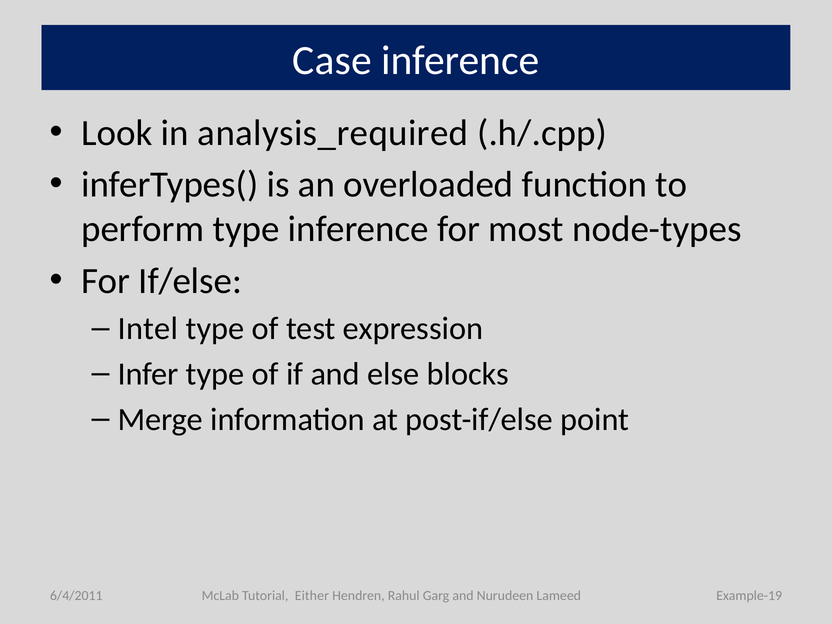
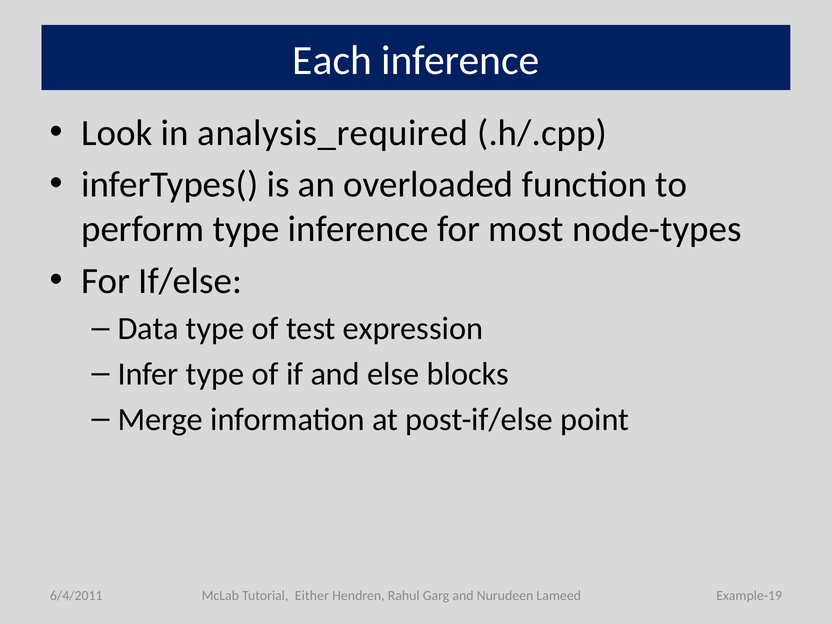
Case: Case -> Each (332, 60)
Intel: Intel -> Data (148, 329)
